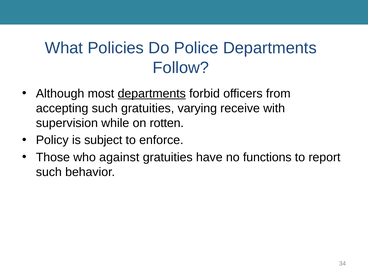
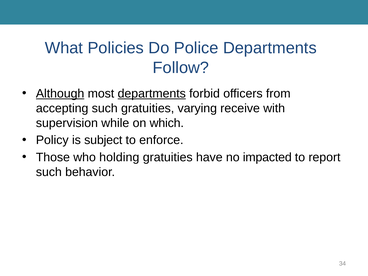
Although underline: none -> present (60, 94)
rotten: rotten -> which (167, 123)
against: against -> holding (119, 157)
functions: functions -> impacted (267, 157)
